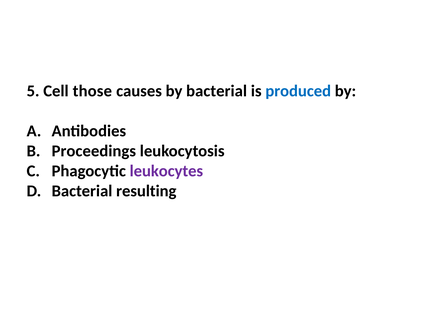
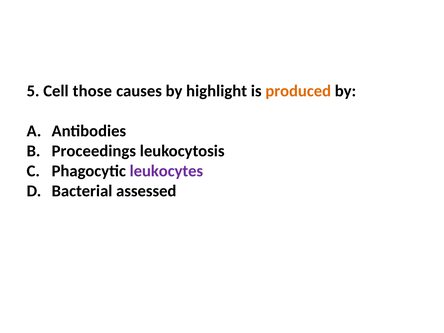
by bacterial: bacterial -> highlight (217, 91)
produced colour: blue -> orange (298, 91)
resulting: resulting -> assessed (146, 191)
